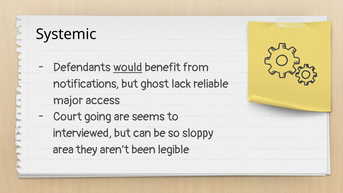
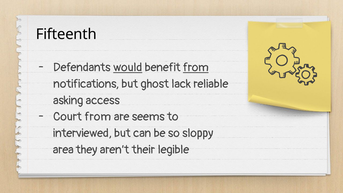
Systemic: Systemic -> Fifteenth (66, 34)
from underline: none -> present (196, 68)
major: major -> asking (68, 100)
Court going: going -> from (98, 117)
been: been -> their (143, 150)
